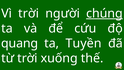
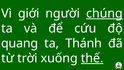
Vì trời: trời -> giới (29, 13)
Tuyền: Tuyền -> Thánh (84, 43)
thế underline: none -> present (92, 58)
